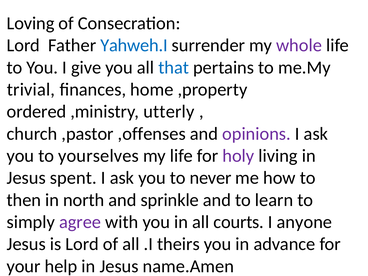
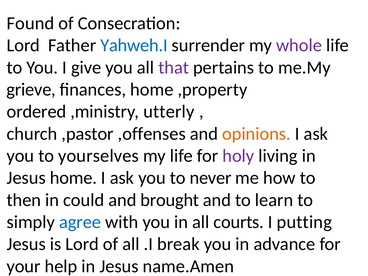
Loving: Loving -> Found (30, 23)
that colour: blue -> purple (174, 67)
trivial: trivial -> grieve (31, 90)
opinions colour: purple -> orange (256, 134)
Jesus spent: spent -> home (73, 178)
north: north -> could (84, 200)
sprinkle: sprinkle -> brought (170, 200)
agree colour: purple -> blue (80, 222)
anyone: anyone -> putting (304, 222)
theirs: theirs -> break (178, 244)
